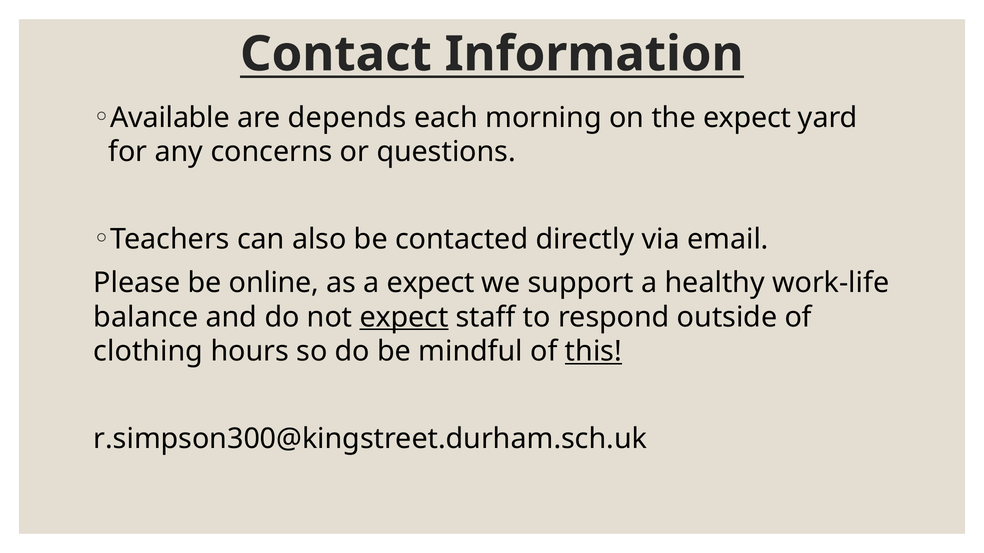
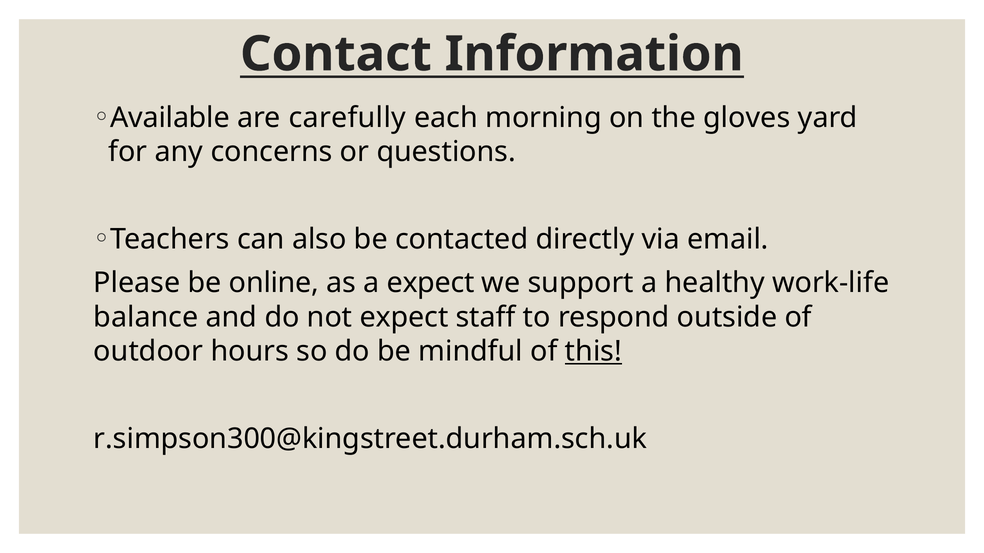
depends: depends -> carefully (347, 118)
the expect: expect -> gloves (747, 118)
expect underline: present -> none (404, 317)
clothing: clothing -> outdoor (148, 352)
